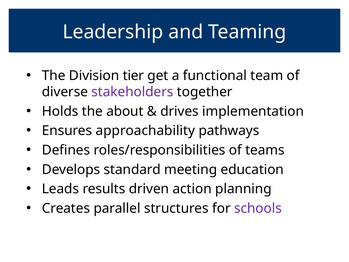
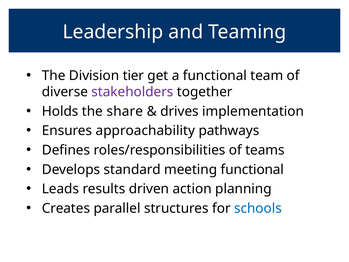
about: about -> share (125, 111)
meeting education: education -> functional (252, 169)
schools colour: purple -> blue (258, 208)
